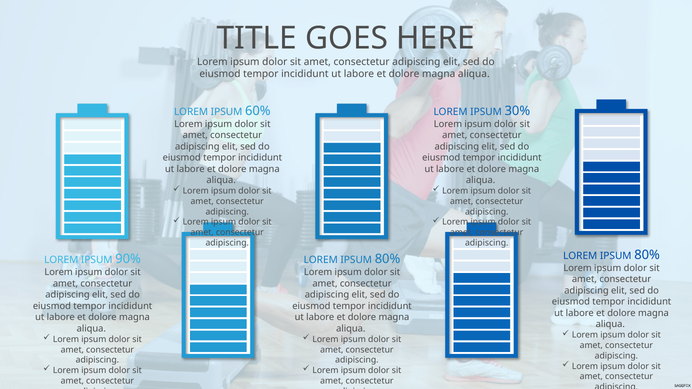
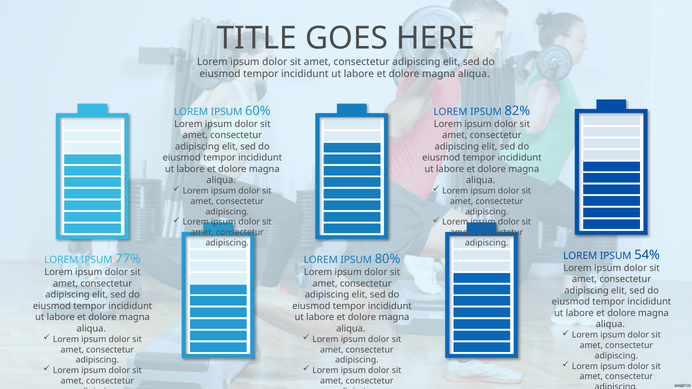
30%: 30% -> 82% (517, 111)
80%: 80% -> 54% (647, 255)
90%: 90% -> 77% (128, 259)
